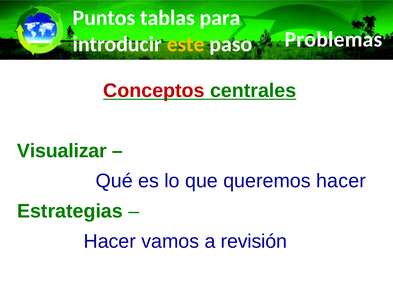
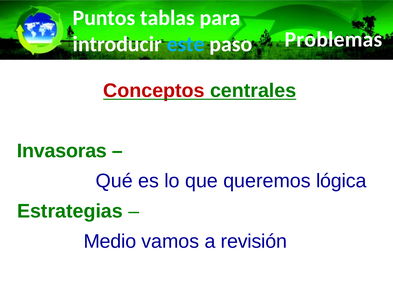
este colour: yellow -> light blue (186, 44)
Visualizar: Visualizar -> Invasoras (62, 151)
queremos hacer: hacer -> lógica (341, 181)
Hacer: Hacer -> Medio (110, 241)
